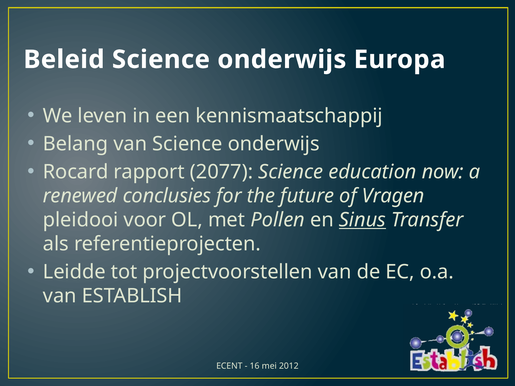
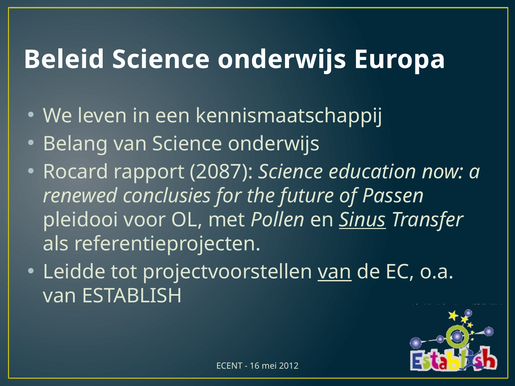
2077: 2077 -> 2087 (222, 172)
Vragen: Vragen -> Passen (393, 196)
van underline: none -> present (335, 272)
